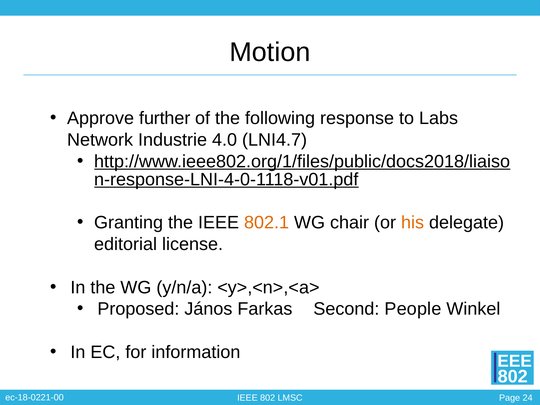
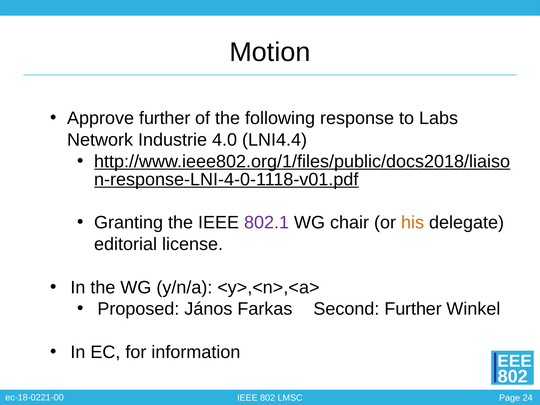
LNI4.7: LNI4.7 -> LNI4.4 (275, 140)
802.1 colour: orange -> purple (267, 223)
Second People: People -> Further (413, 309)
